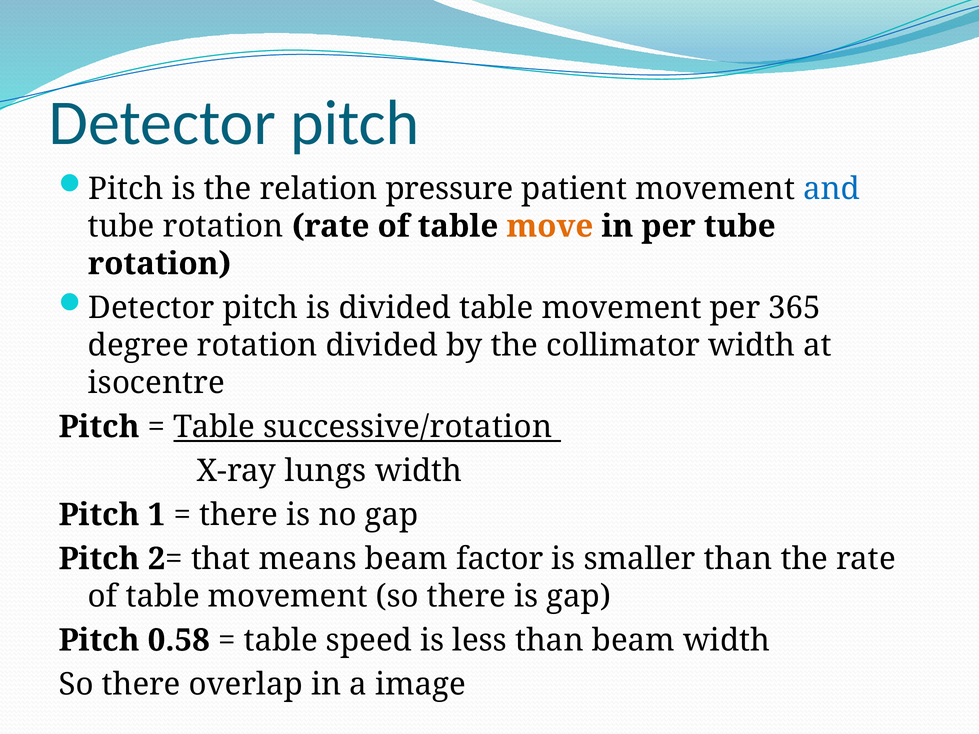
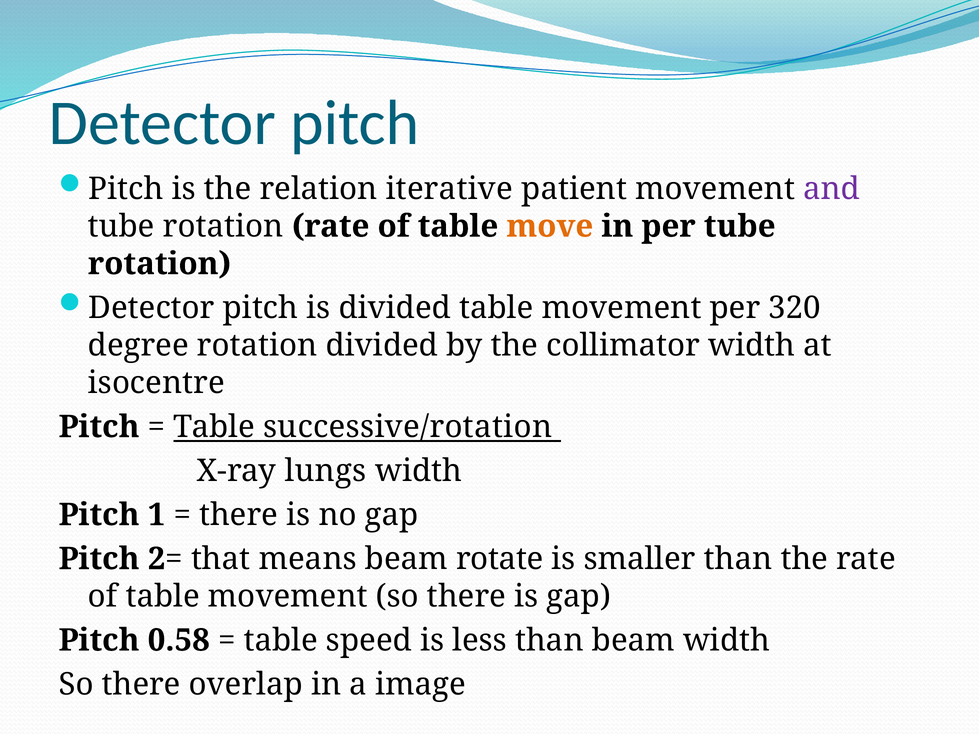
pressure: pressure -> iterative (449, 189)
and colour: blue -> purple (832, 189)
365: 365 -> 320 (795, 308)
factor: factor -> rotate (500, 559)
